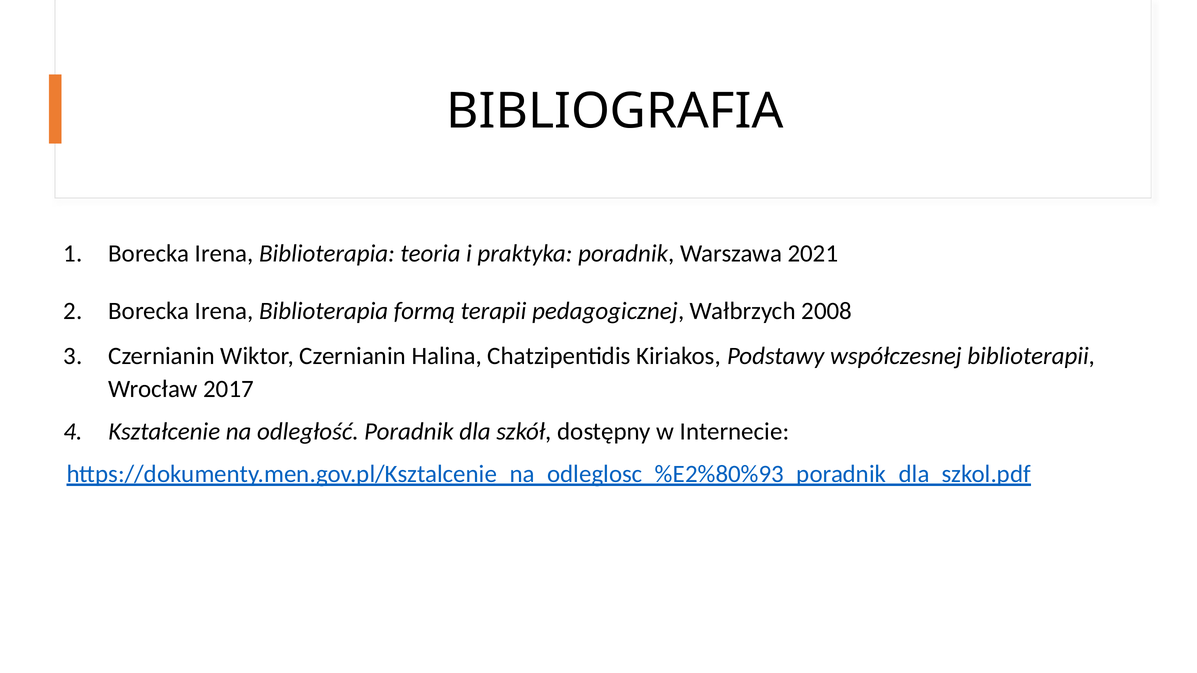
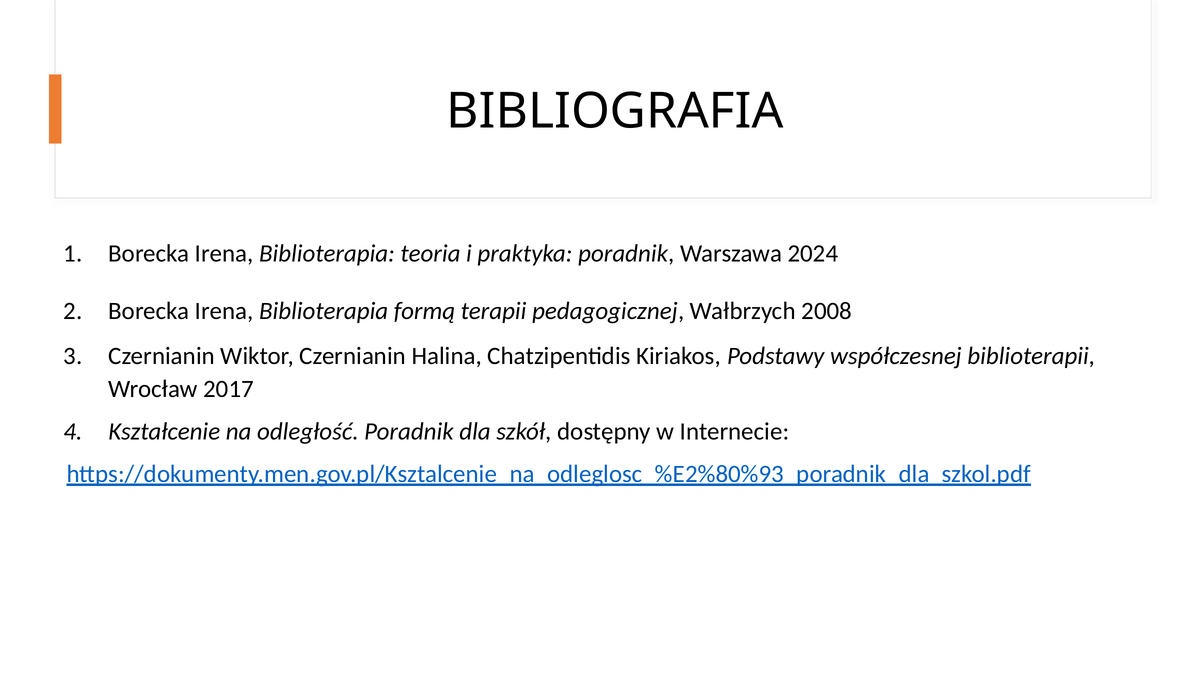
2021: 2021 -> 2024 (813, 253)
